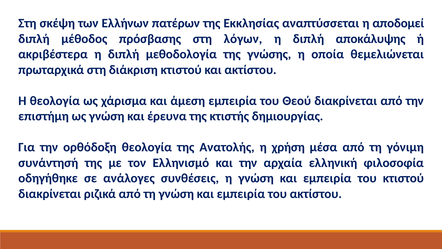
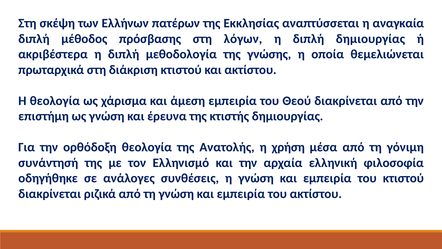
αποδομεί: αποδομεί -> αναγκαία (398, 23)
διπλή αποκάλυψης: αποκάλυψης -> δημιουργίας (370, 39)
